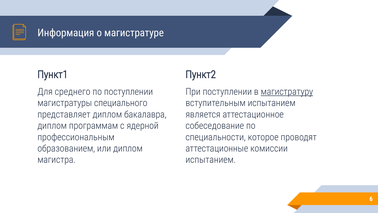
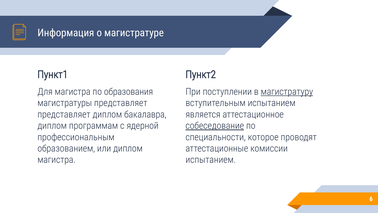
Для среднего: среднего -> магистра (73, 92)
по поступлении: поступлении -> образования (129, 92)
магистратуры специального: специального -> представляет (121, 103)
собеседование underline: none -> present (215, 126)
